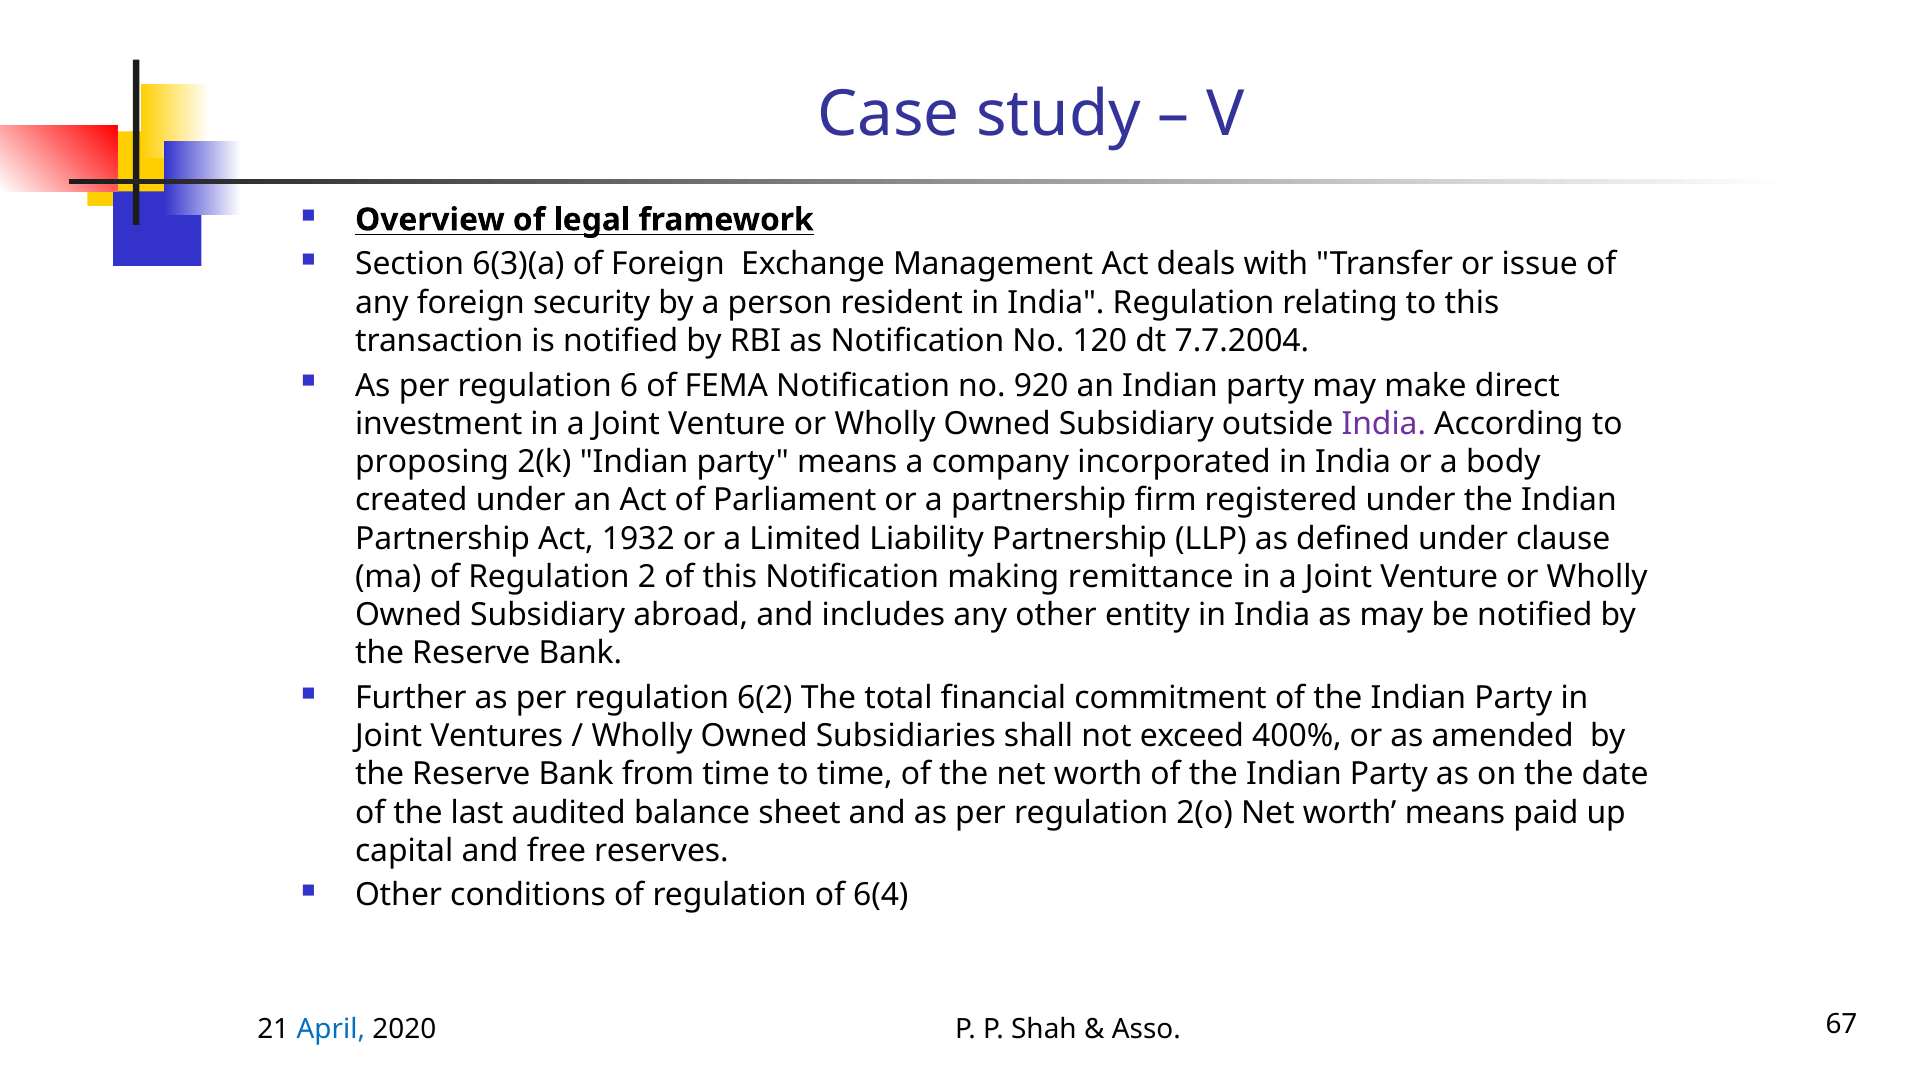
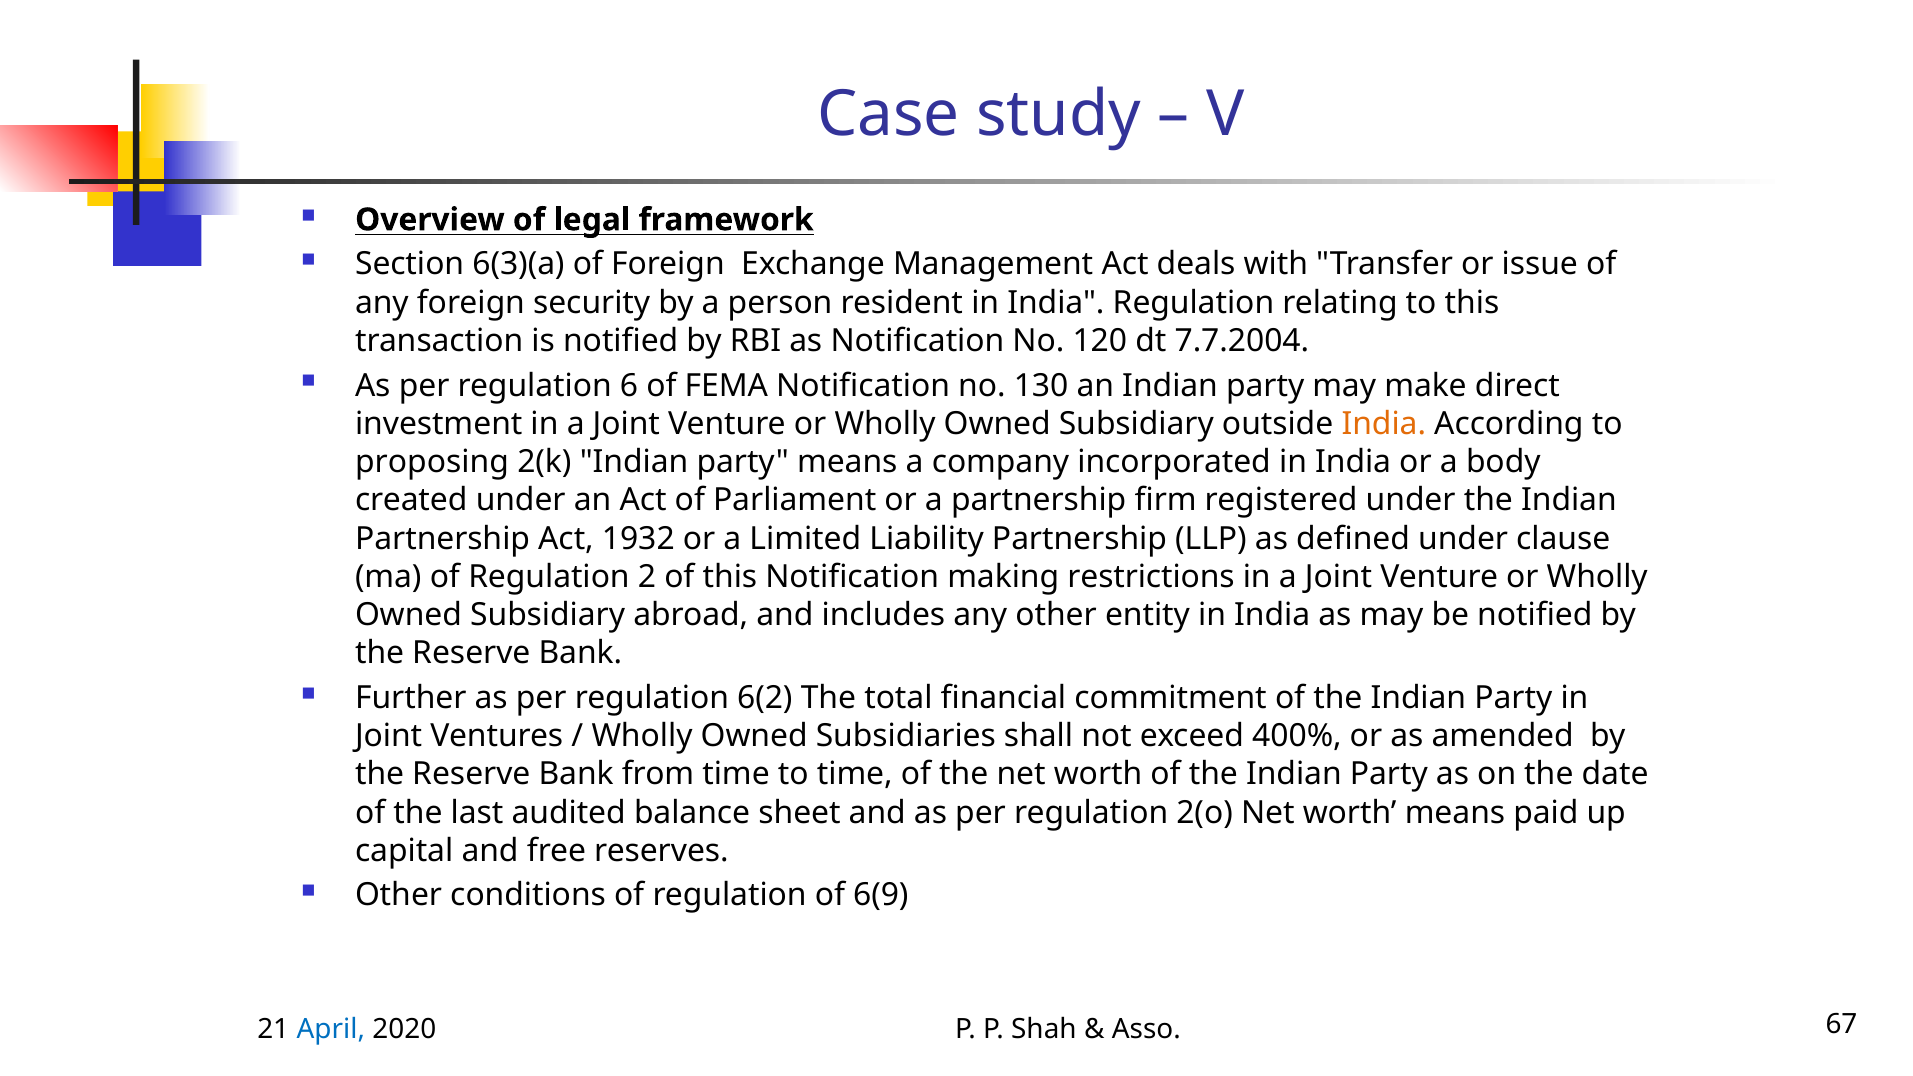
920: 920 -> 130 (1041, 386)
India colour: purple -> orange (1384, 424)
remittance: remittance -> restrictions (1151, 577)
6(4: 6(4 -> 6(9 (881, 895)
